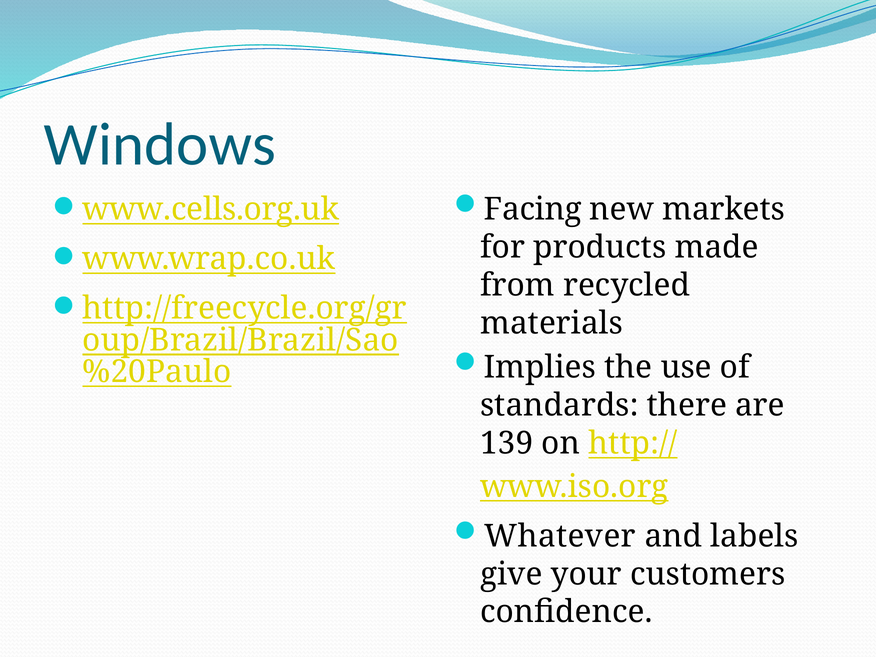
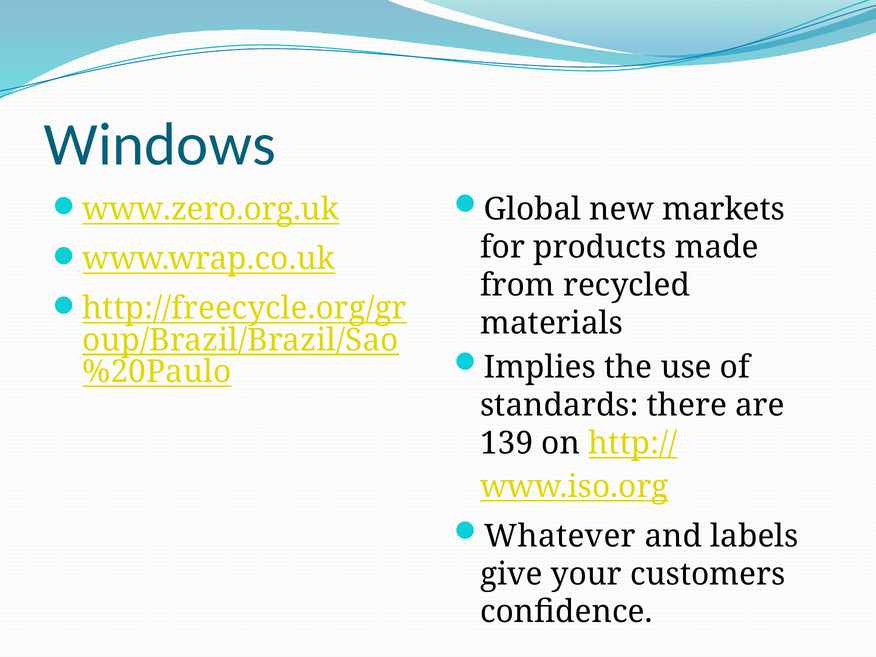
Facing: Facing -> Global (533, 209)
www.cells.org.uk: www.cells.org.uk -> www.zero.org.uk (211, 209)
